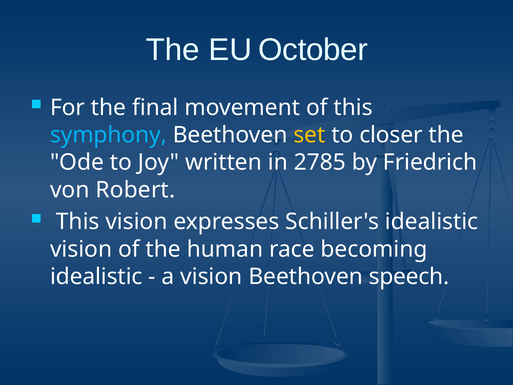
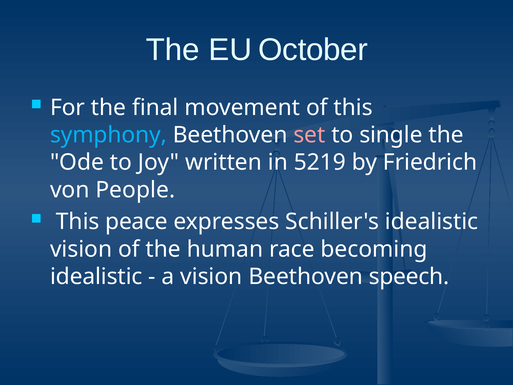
set colour: yellow -> pink (309, 135)
closer: closer -> single (391, 135)
2785: 2785 -> 5219 (320, 162)
Robert: Robert -> People (135, 190)
This vision: vision -> peace (137, 222)
